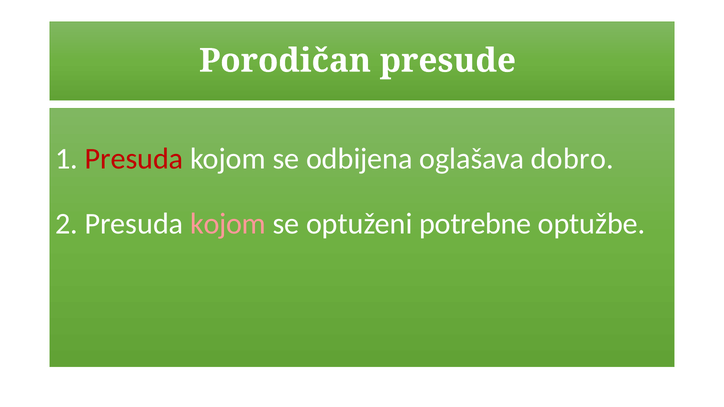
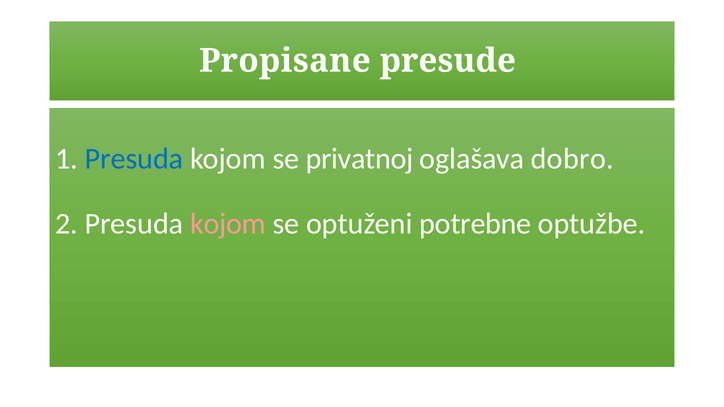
Porodičan: Porodičan -> Propisane (285, 61)
Presuda colour: red -> blue (134, 159)
odbijena: odbijena -> privatnoj (360, 159)
